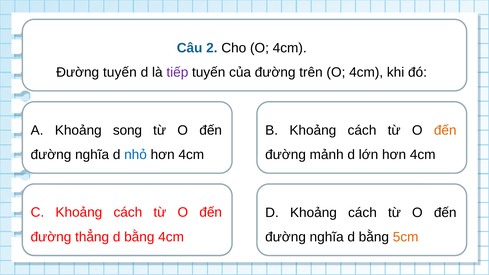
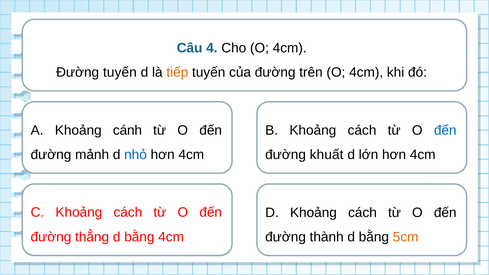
2: 2 -> 4 (212, 48)
tiếp colour: purple -> orange (177, 72)
song: song -> cánh (128, 130)
đến colour: orange -> blue (445, 130)
nghĩa: nghĩa -> mảnh (92, 155)
mảnh: mảnh -> khuất (327, 155)
nghĩa: nghĩa -> thành (327, 237)
